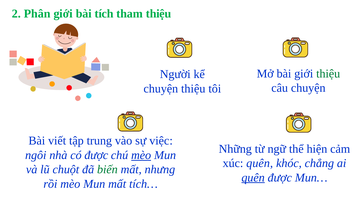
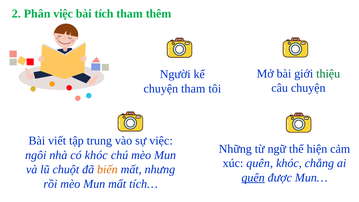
Phân giới: giới -> việc (63, 14)
tham thiệu: thiệu -> thêm (159, 14)
chuyện thiệu: thiệu -> tham (193, 89)
có được: được -> khóc (96, 155)
mèo underline: present -> none (141, 155)
biến colour: green -> orange (107, 169)
